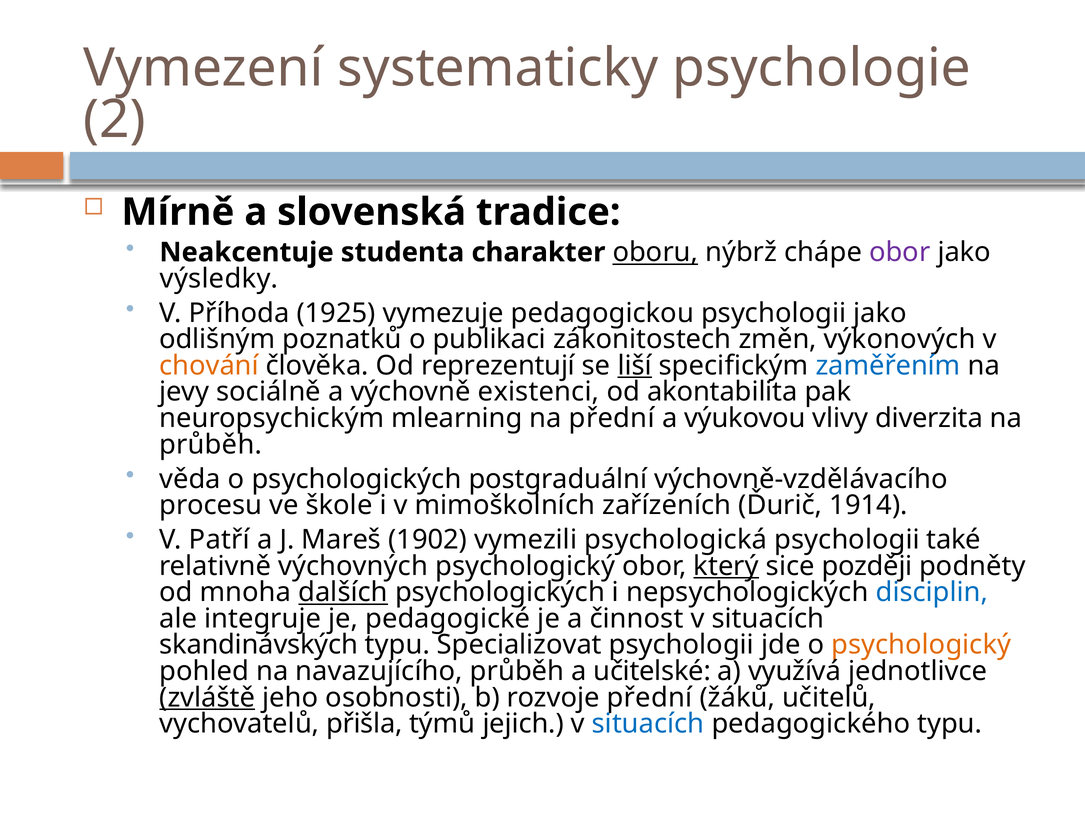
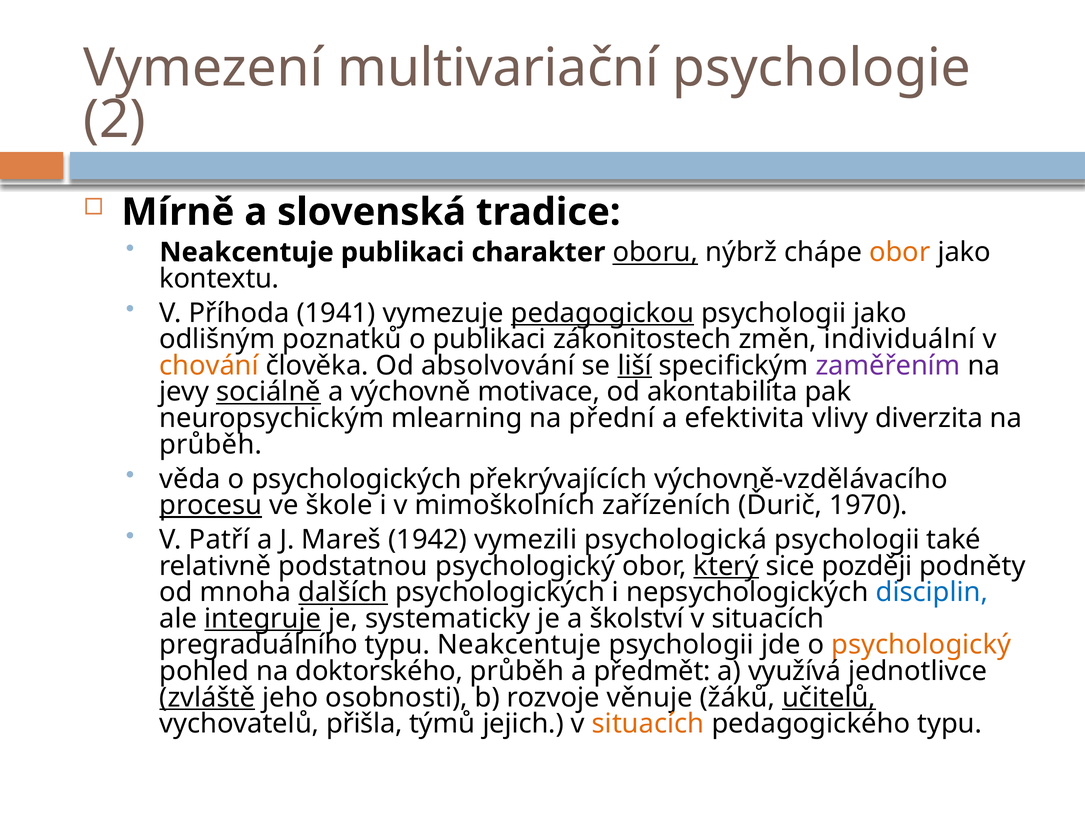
systematicky: systematicky -> multivariační (498, 68)
Neakcentuje studenta: studenta -> publikaci (403, 252)
obor colour: purple -> orange (900, 252)
výsledky: výsledky -> kontextu (219, 278)
1925: 1925 -> 1941 (336, 313)
pedagogickou underline: none -> present (602, 313)
výkonových: výkonových -> individuální (900, 339)
reprezentují: reprezentují -> absolvování (498, 366)
zaměřením colour: blue -> purple (888, 366)
sociálně underline: none -> present (269, 392)
existenci: existenci -> motivace (539, 392)
výukovou: výukovou -> efektivita (745, 418)
postgraduální: postgraduální -> překrývajících (558, 479)
procesu underline: none -> present (211, 505)
1914: 1914 -> 1970 (868, 505)
1902: 1902 -> 1942 (428, 540)
výchovných: výchovných -> podstatnou (353, 566)
integruje underline: none -> present (263, 618)
pedagogické: pedagogické -> systematicky (448, 618)
činnost: činnost -> školství (637, 618)
skandinávských: skandinávských -> pregraduálního (259, 645)
typu Specializovat: Specializovat -> Neakcentuje (519, 645)
navazujícího: navazujícího -> doktorského (379, 671)
učitelské: učitelské -> předmět (652, 671)
rozvoje přední: přední -> věnuje (650, 697)
učitelů underline: none -> present (829, 697)
situacích colour: blue -> orange (648, 723)
